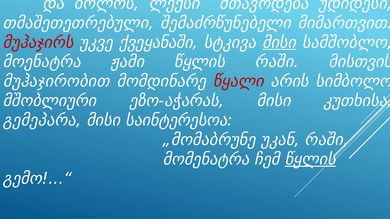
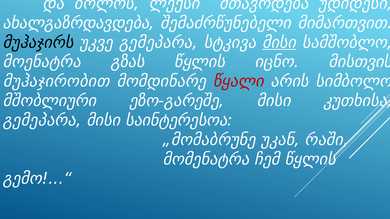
თმაშეთეთრებული: თმაშეთეთრებული -> ახალგაზრდავდება (78, 23)
მუჰაჯირს colour: red -> black (38, 42)
უკვე ქვეყანაში: ქვეყანაში -> გემეპარა (158, 42)
ჟამი: ჟამი -> გზას (128, 62)
წყლის რაში: რაში -> იცნო (277, 62)
ეზო-აჭარას: ეზო-აჭარას -> ეზო-გარეშე (177, 101)
წყლის underline: present -> none (310, 159)
